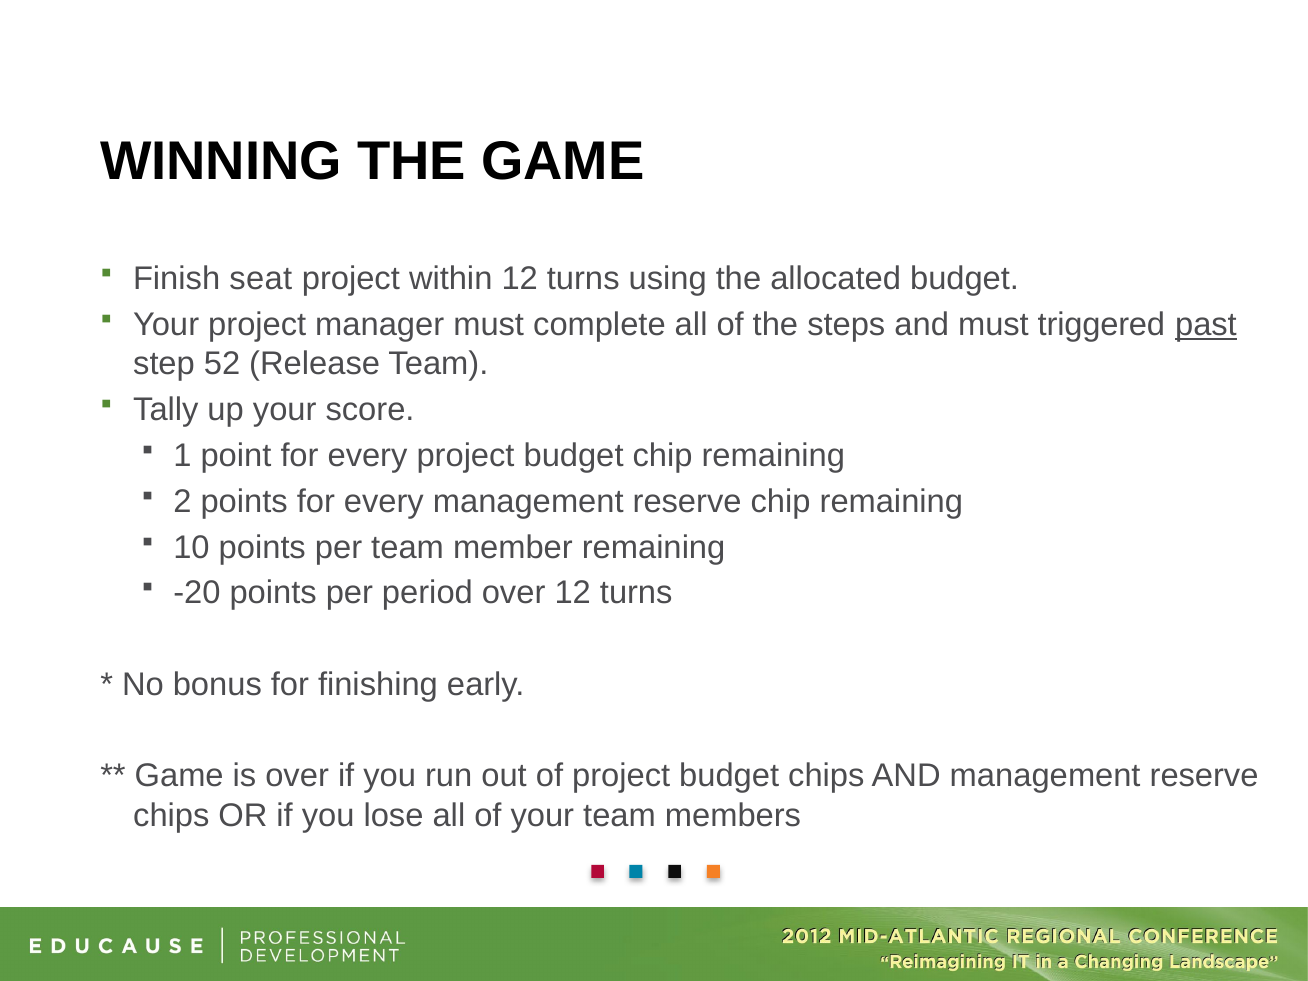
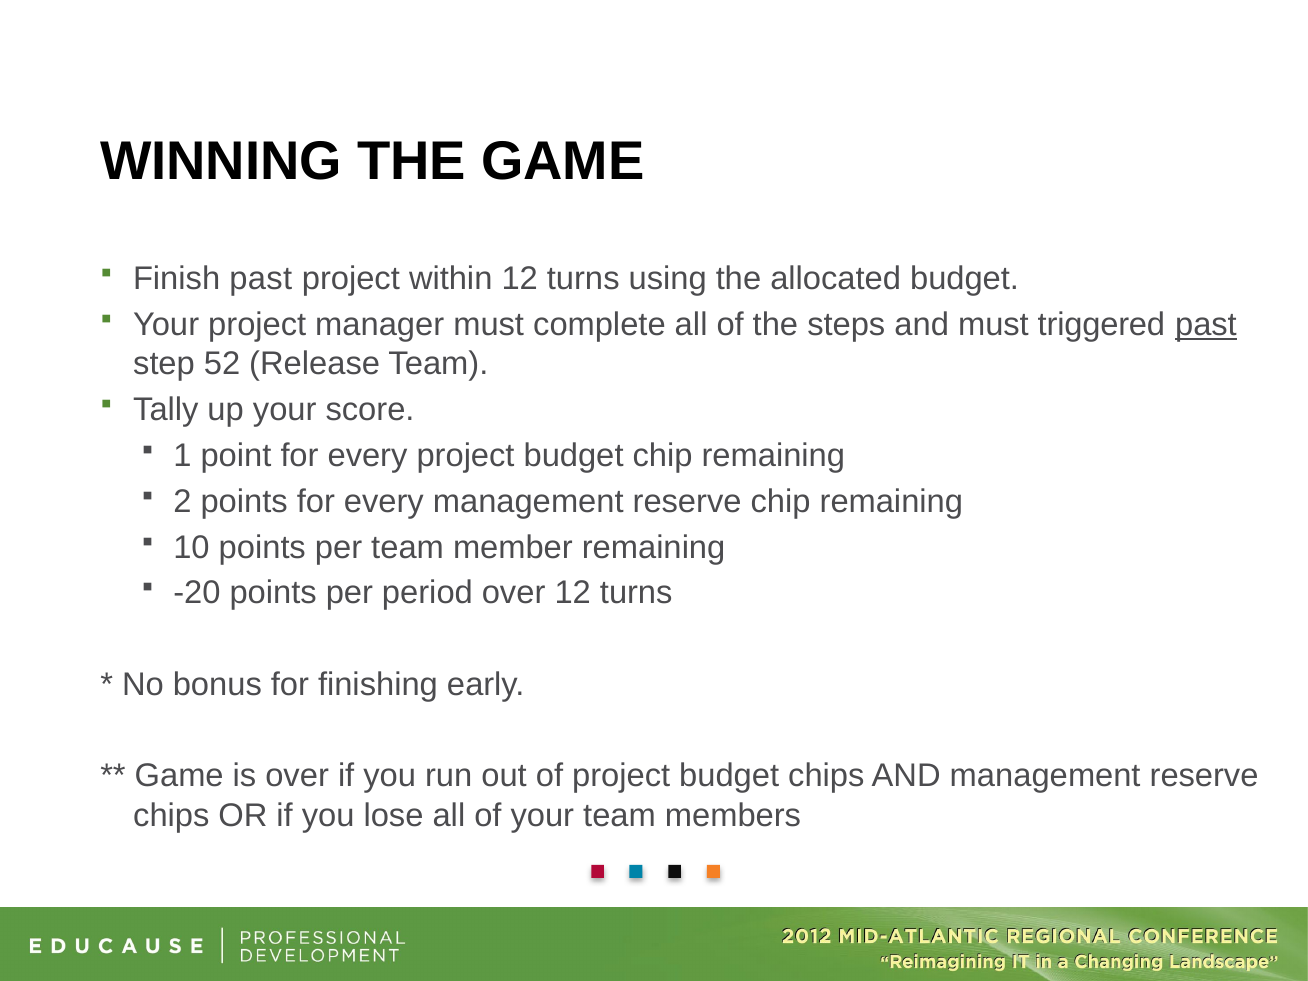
Finish seat: seat -> past (261, 279)
